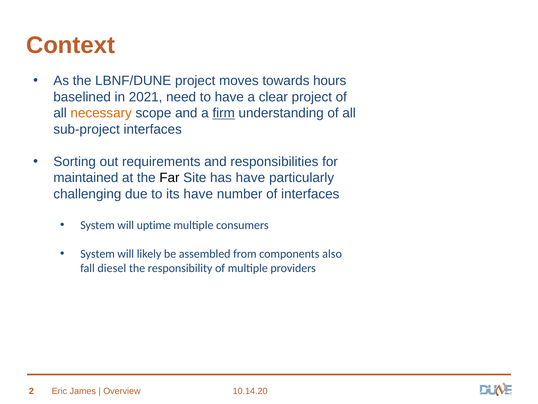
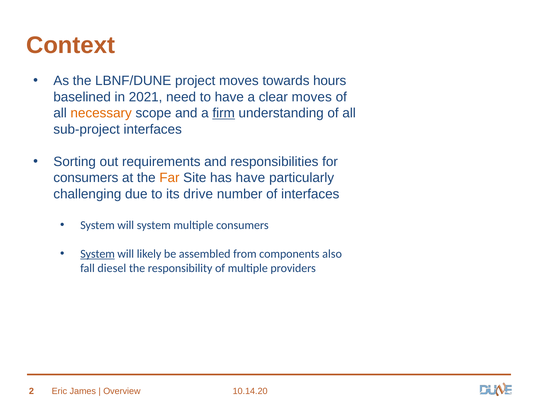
clear project: project -> moves (312, 97)
maintained: maintained -> consumers (86, 178)
Far colour: black -> orange (169, 178)
its have: have -> drive (198, 194)
will uptime: uptime -> system (154, 225)
System underline: none -> present (98, 254)
